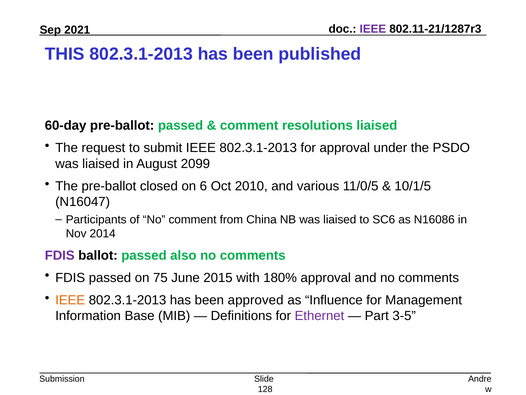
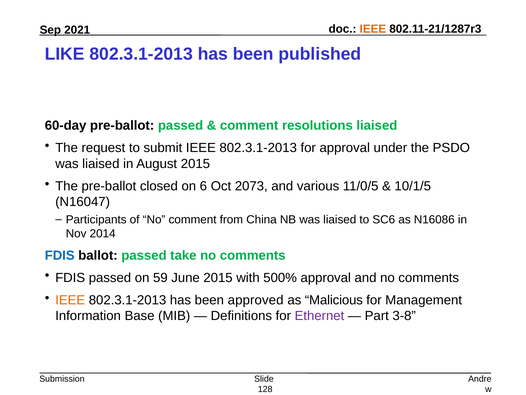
IEEE colour: purple -> orange (373, 29)
THIS: THIS -> LIKE (65, 54)
August 2099: 2099 -> 2015 (195, 164)
2010: 2010 -> 2073 (251, 186)
FDIS colour: purple -> blue (60, 255)
also: also -> take (183, 255)
75: 75 -> 59 (160, 277)
180%: 180% -> 500% (280, 277)
Influence: Influence -> Malicious (334, 300)
3-5: 3-5 -> 3-8 (404, 316)
